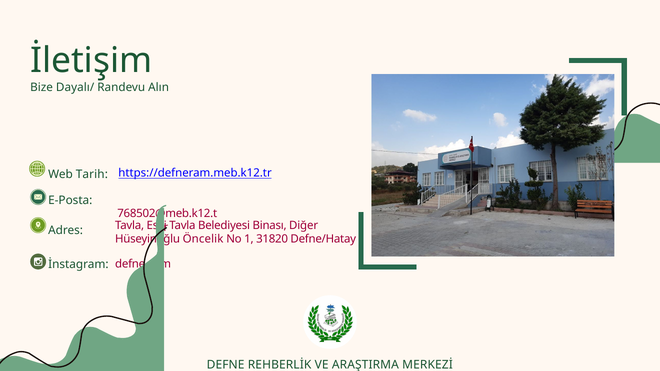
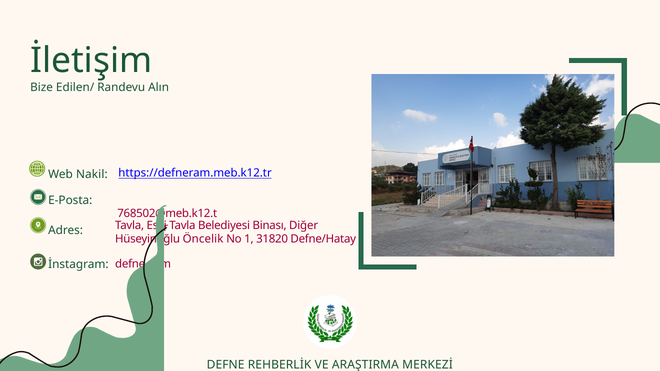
Dayalı/: Dayalı/ -> Edilen/ (75, 87)
Tarih: Tarih -> Nakil (92, 175)
